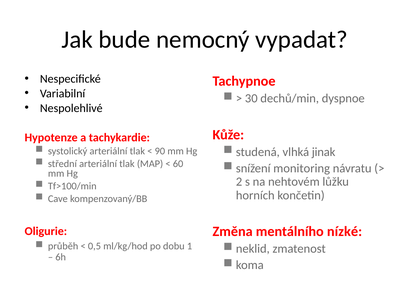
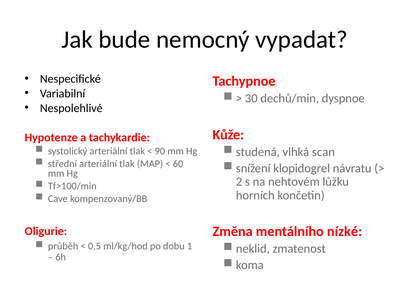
jinak: jinak -> scan (323, 152)
monitoring: monitoring -> klopidogrel (302, 169)
